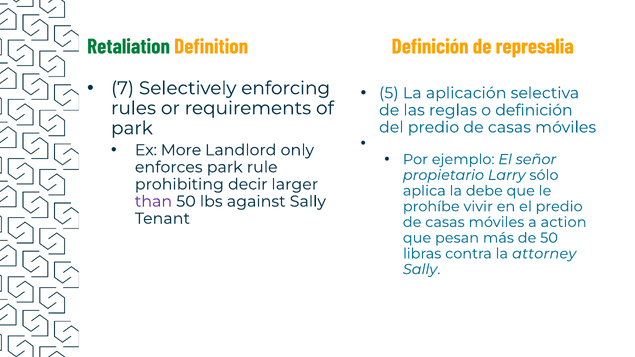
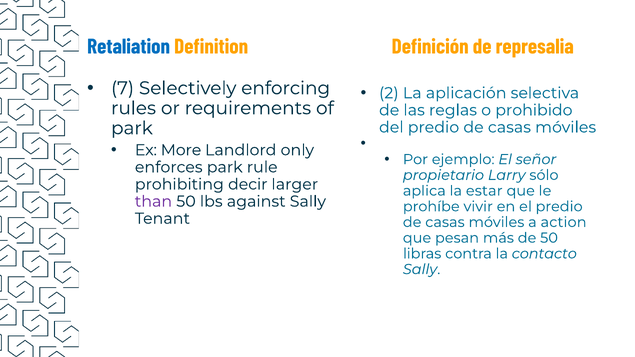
Retaliation colour: green -> blue (129, 47)
5: 5 -> 2 (389, 93)
o definición: definición -> prohibido (534, 110)
debe: debe -> estar (484, 191)
attorney: attorney -> contacto (544, 254)
